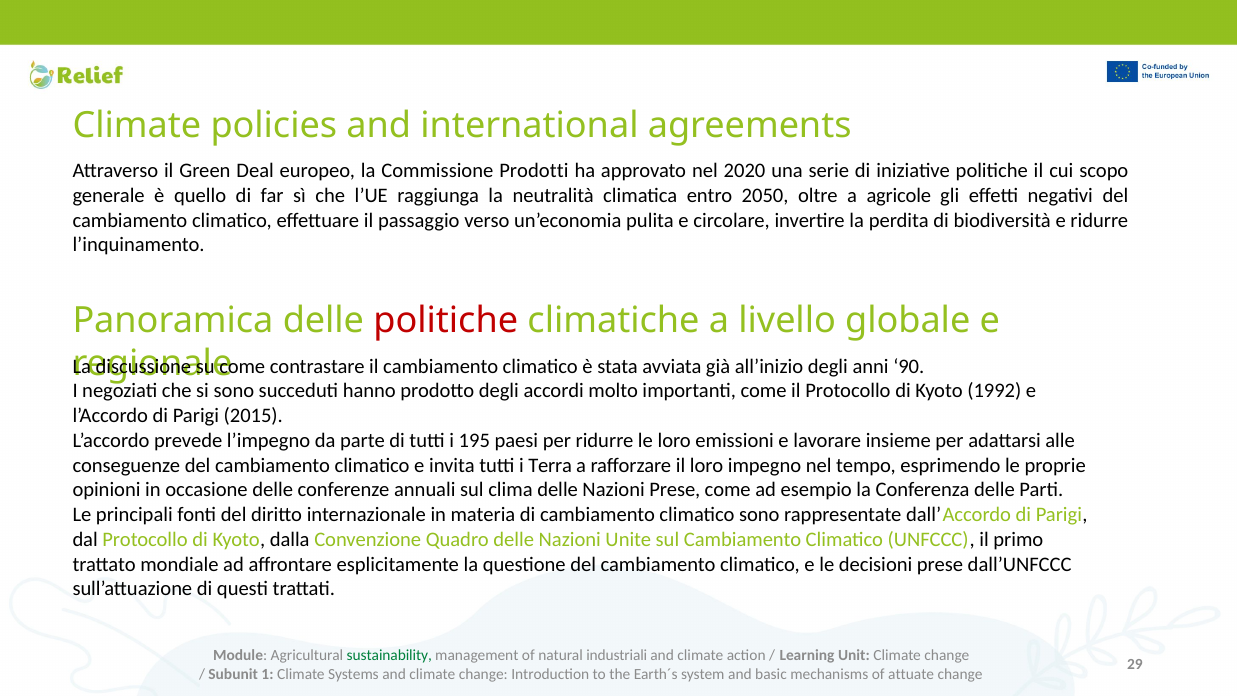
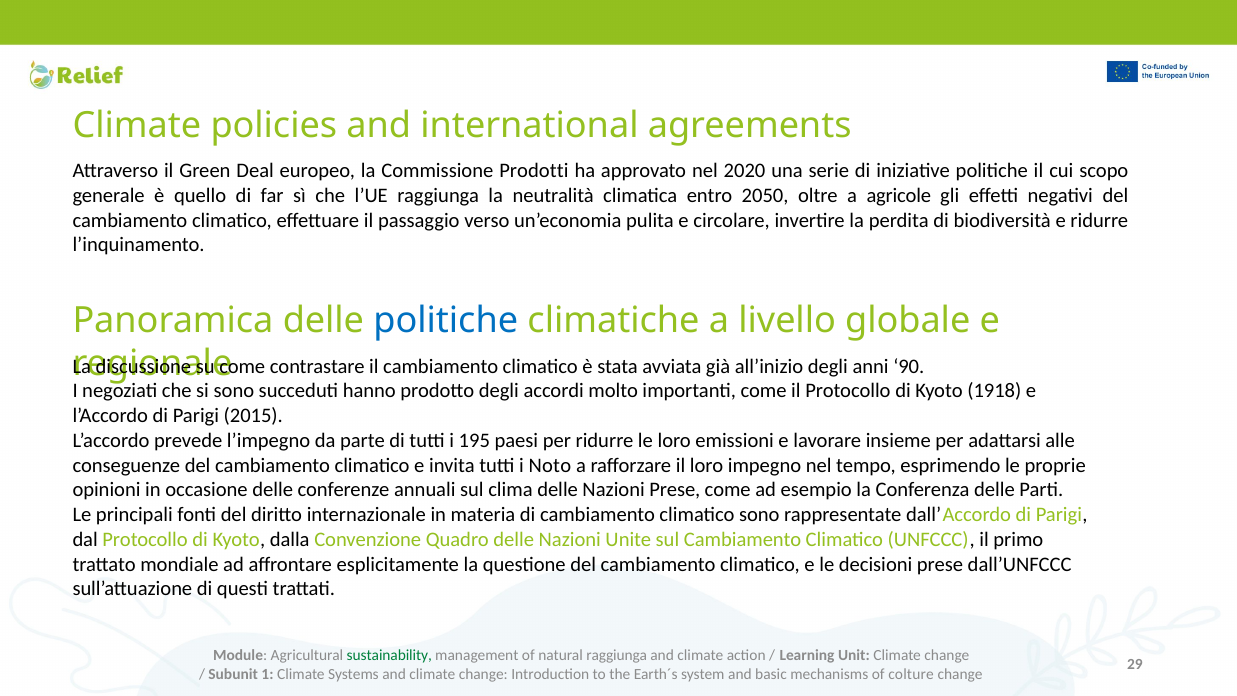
politiche colour: red -> blue (446, 320)
1992: 1992 -> 1918 (994, 391)
Terra: Terra -> Noto (550, 465)
natural industriali: industriali -> raggiunga (617, 655)
attuate: attuate -> colture (911, 674)
